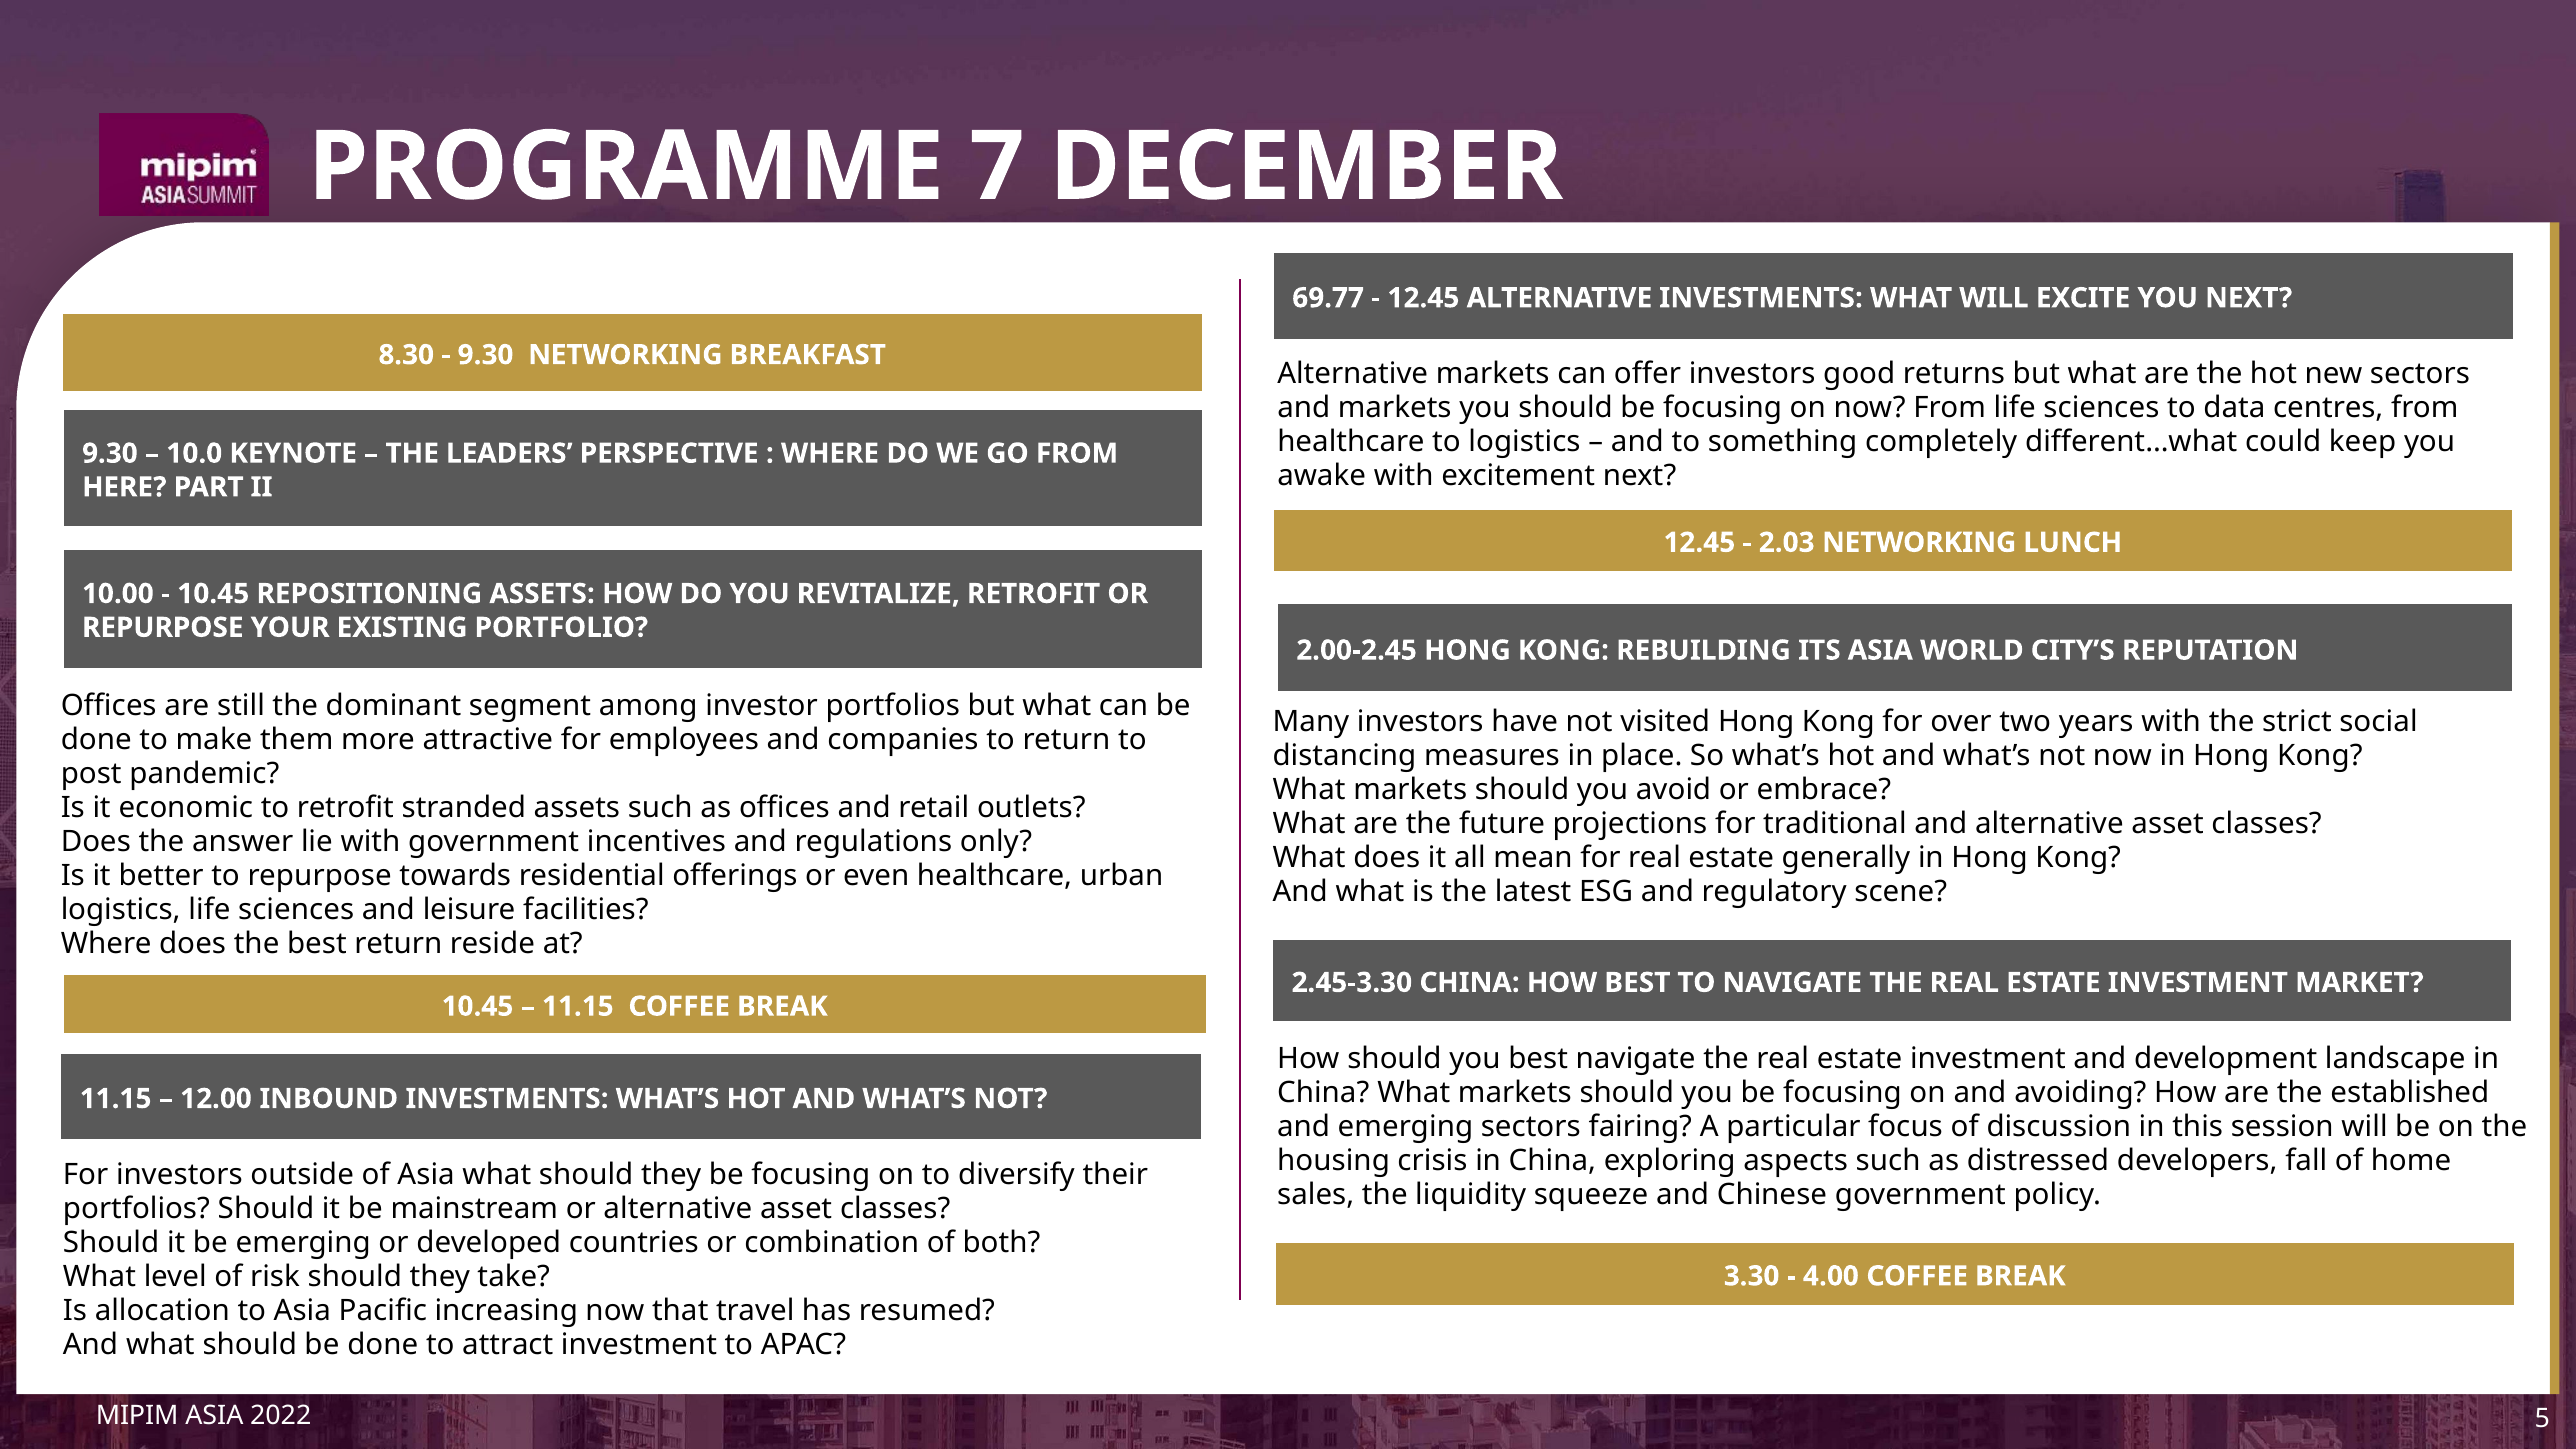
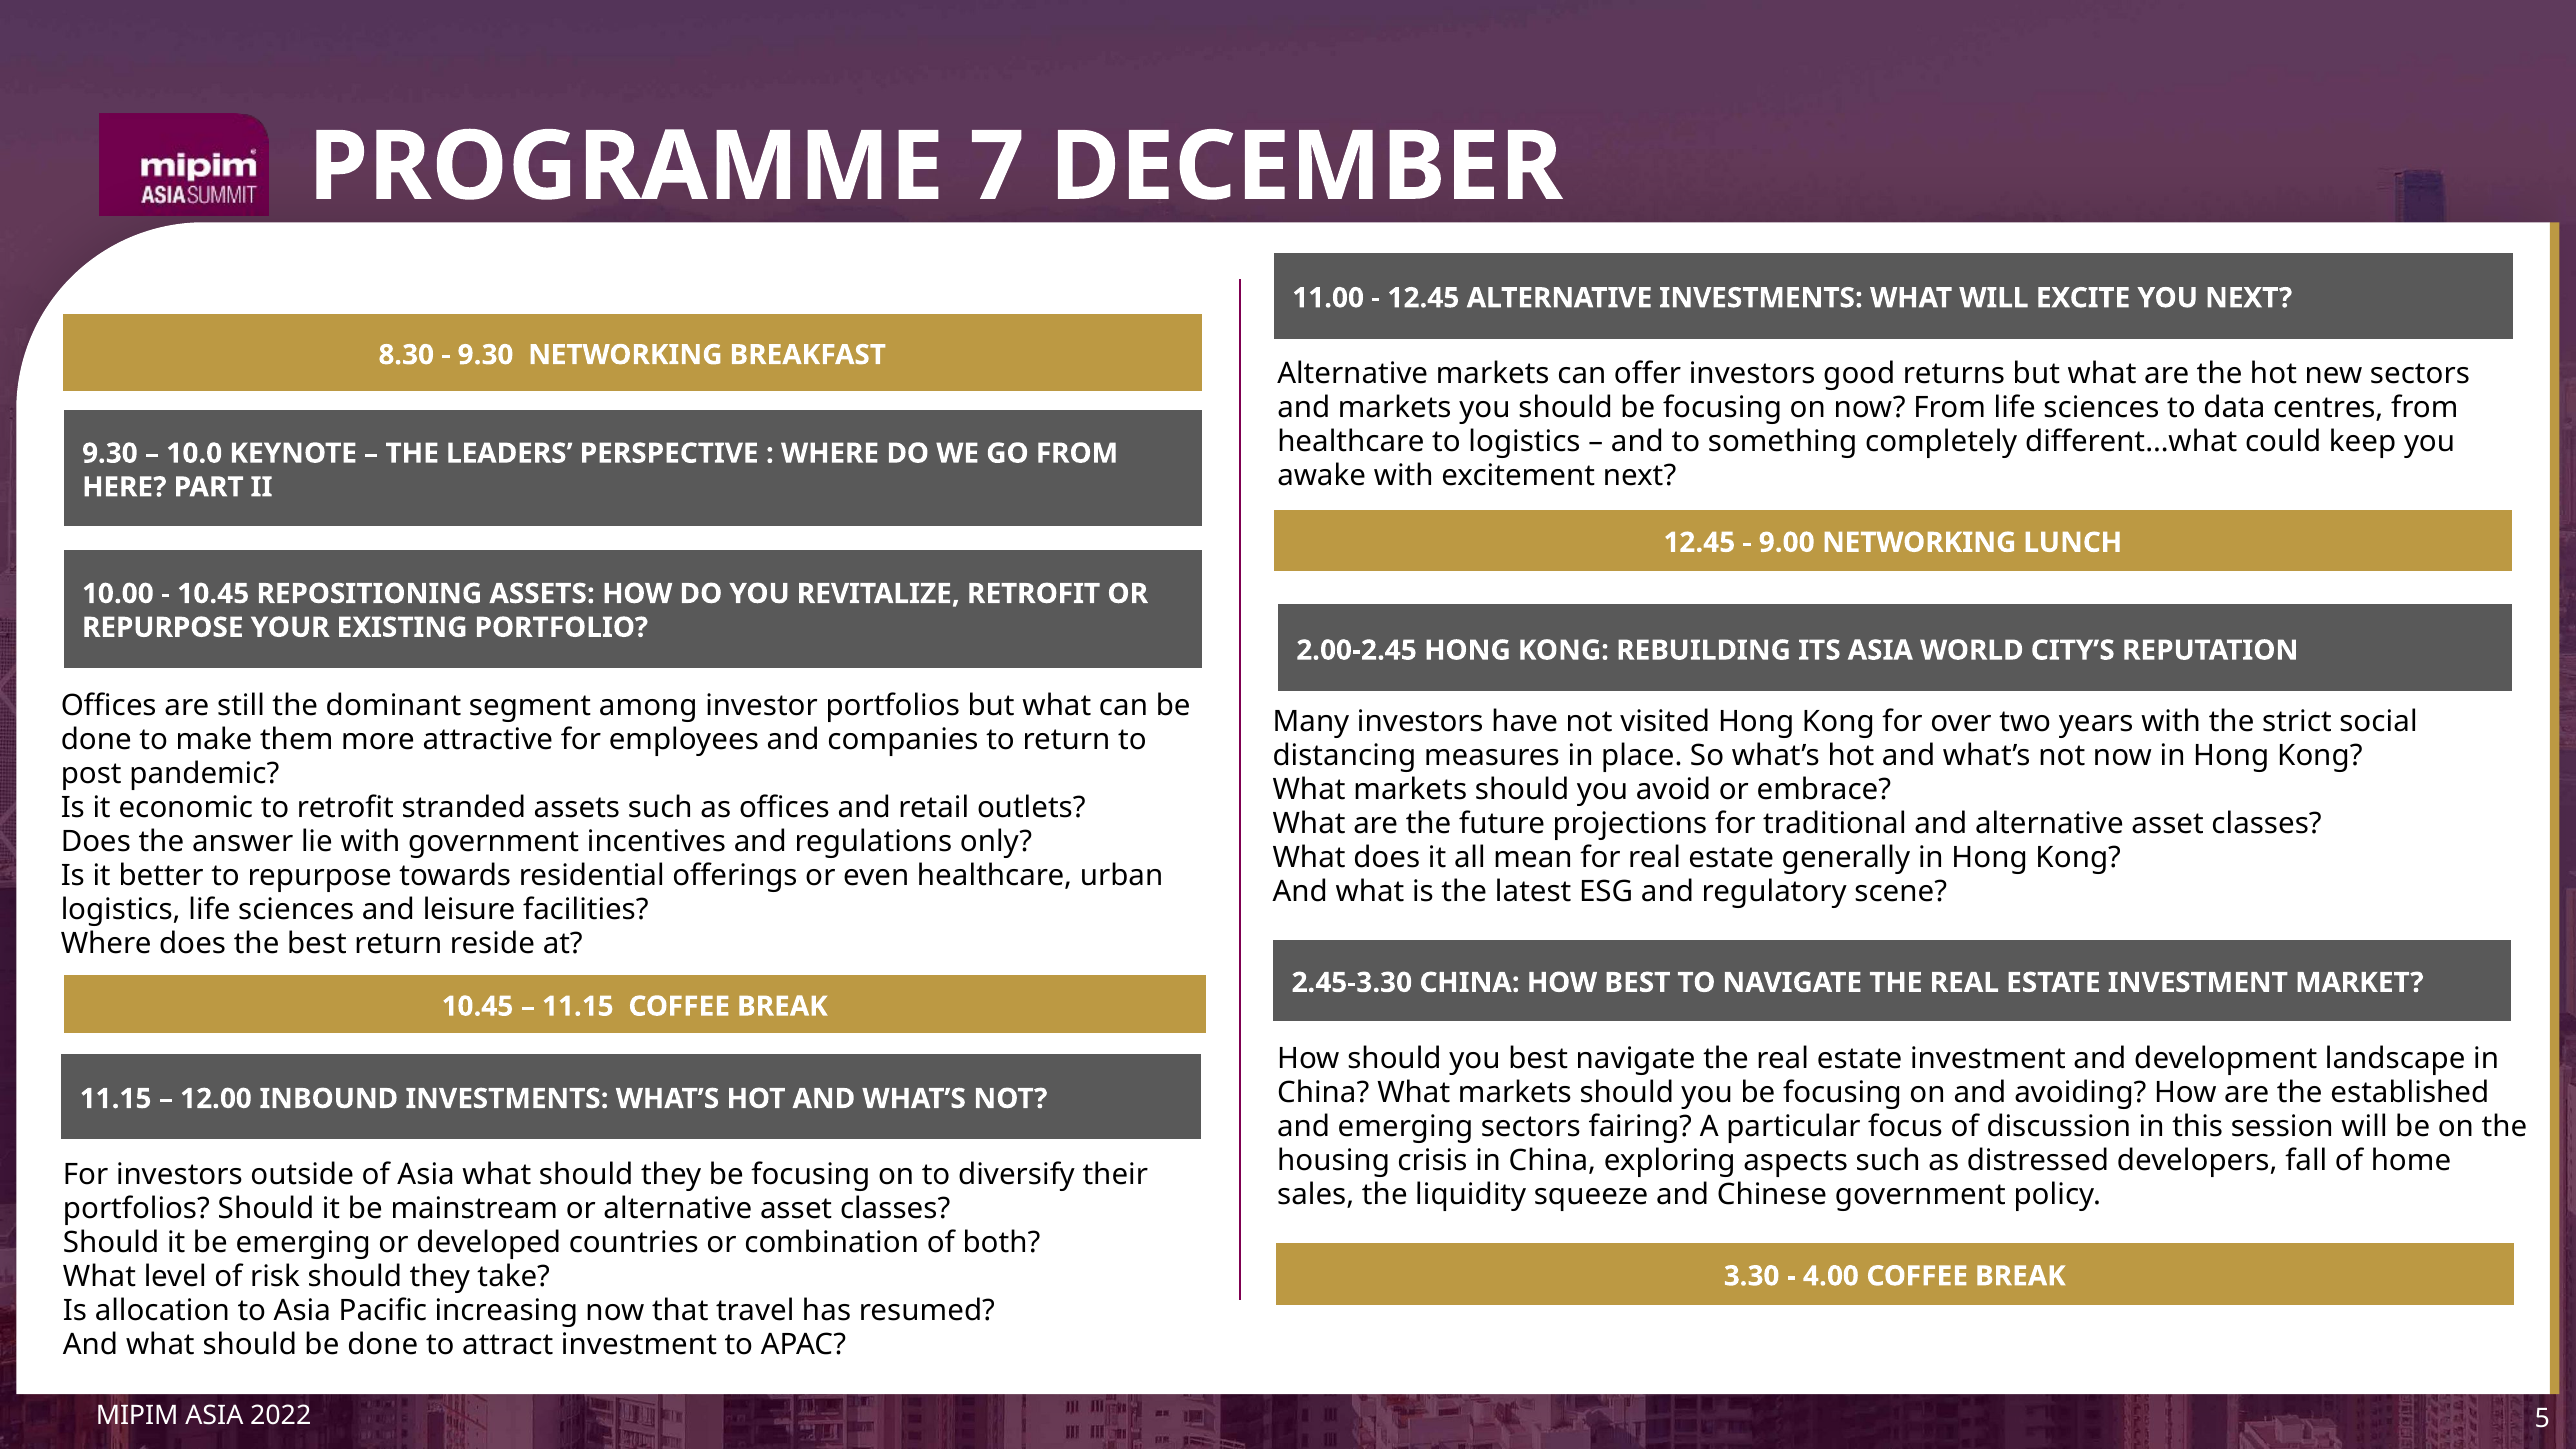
69.77: 69.77 -> 11.00 (1328, 298)
2.03: 2.03 -> 9.00 (1787, 543)
